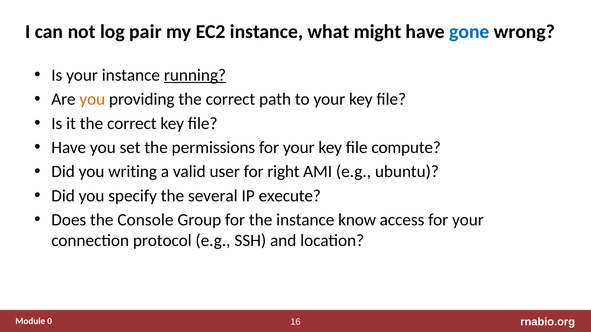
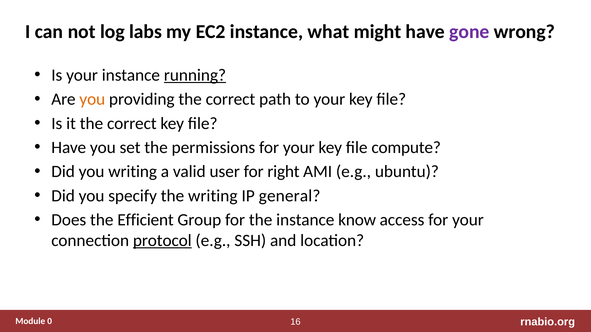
pair: pair -> labs (146, 32)
gone colour: blue -> purple (469, 32)
the several: several -> writing (213, 196)
execute: execute -> general (290, 196)
Console: Console -> Efficient (146, 220)
protocol underline: none -> present (162, 241)
